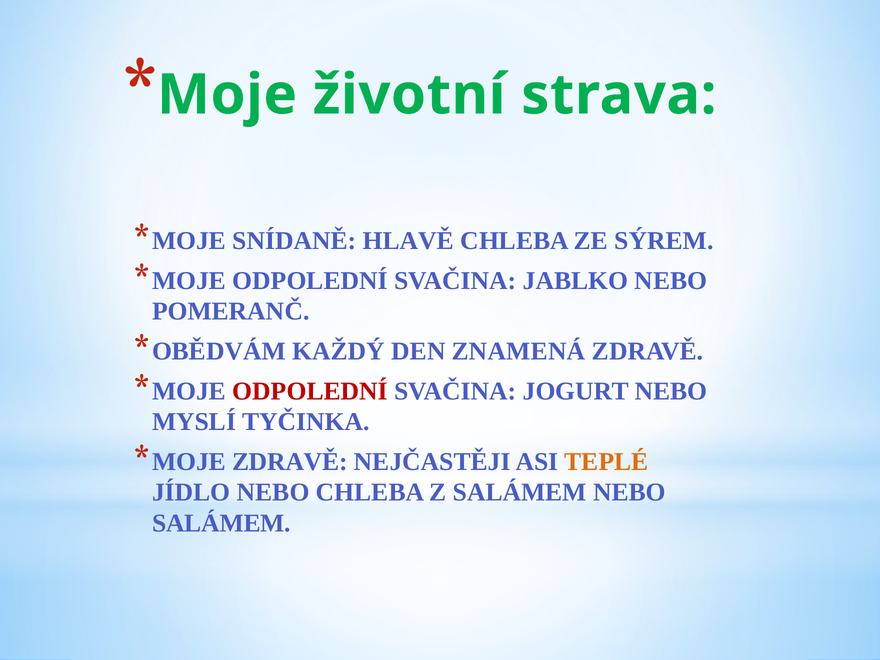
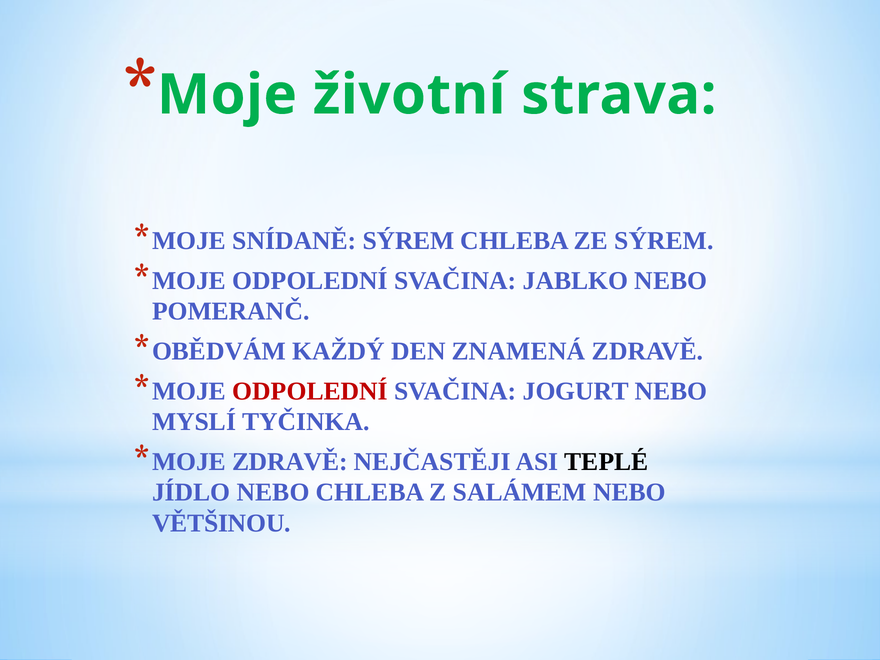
SNÍDANĚ HLAVĚ: HLAVĚ -> SÝREM (409, 241)
TEPLÉ colour: orange -> black (606, 462)
SALÁMEM: SALÁMEM -> VĚTŠINOU (221, 523)
